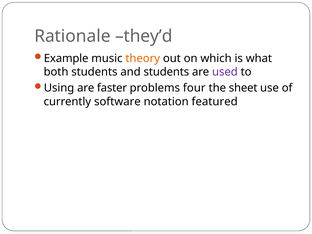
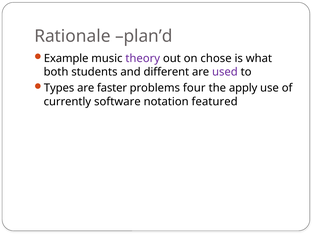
they’d: they’d -> plan’d (144, 36)
theory colour: orange -> purple (143, 58)
which: which -> chose (216, 58)
and students: students -> different (166, 72)
Using: Using -> Types (59, 88)
sheet: sheet -> apply (243, 88)
